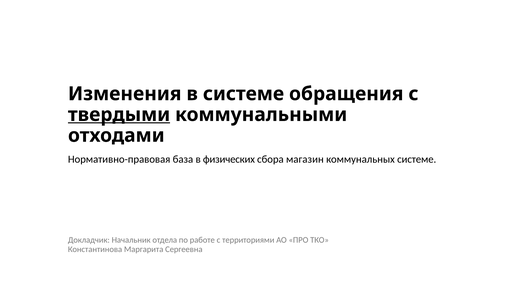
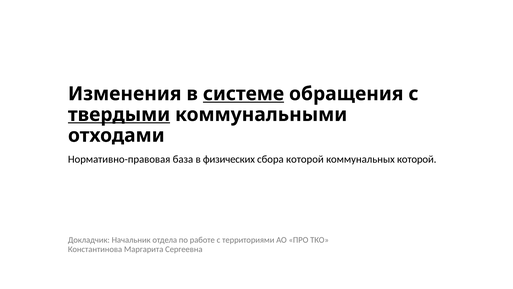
системе underline: none -> present (243, 94)
сбора магазин: магазин -> которой (305, 159)
коммунальных системе: системе -> которой (417, 159)
